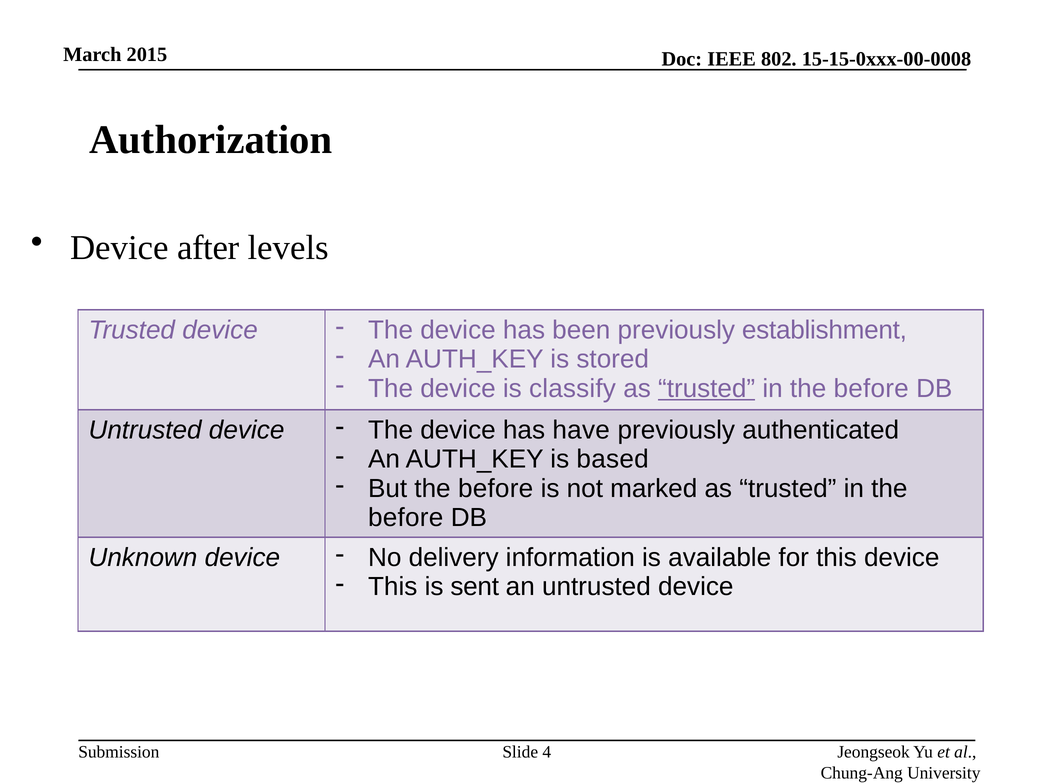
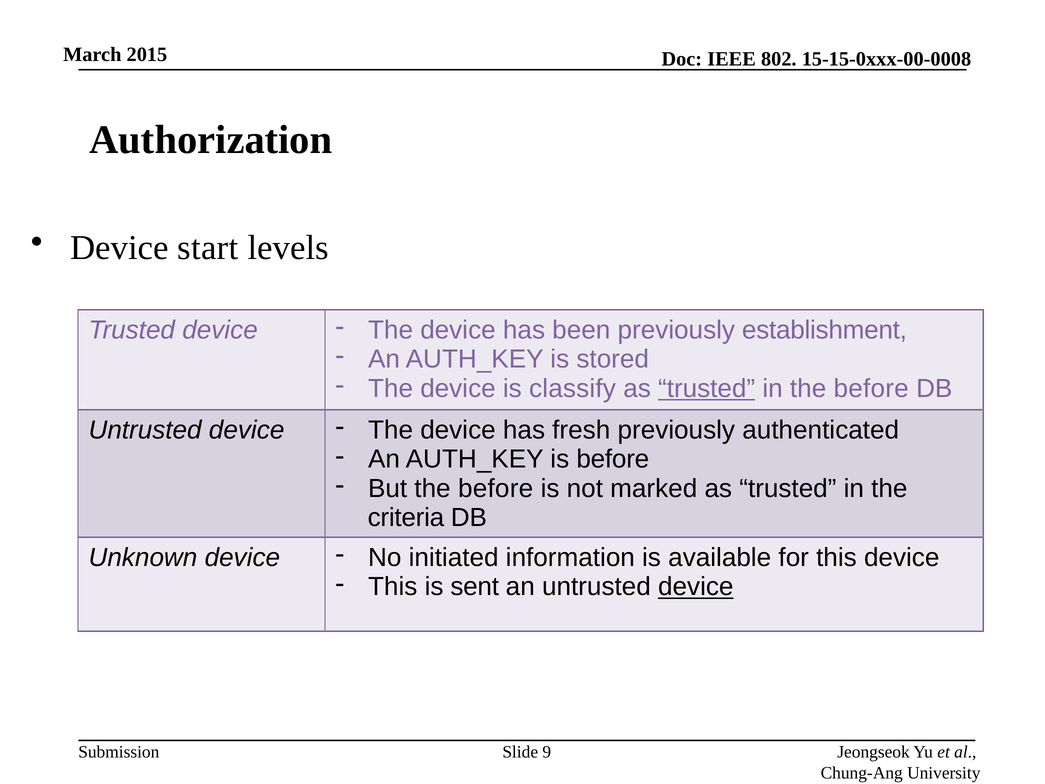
after: after -> start (208, 248)
have: have -> fresh (581, 430)
is based: based -> before (613, 459)
before: before -> criteria (406, 518)
delivery: delivery -> initiated (454, 557)
device underline: none -> present (696, 587)
4: 4 -> 9 (547, 752)
